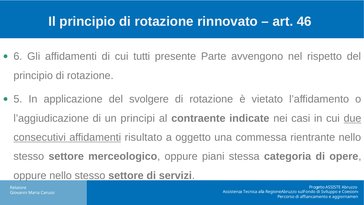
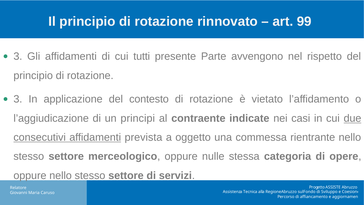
46: 46 -> 99 (304, 21)
6: 6 -> 3 (18, 56)
5: 5 -> 3 (18, 99)
svolgere: svolgere -> contesto (149, 99)
risultato: risultato -> prevista (143, 137)
piani: piani -> nulle (213, 156)
